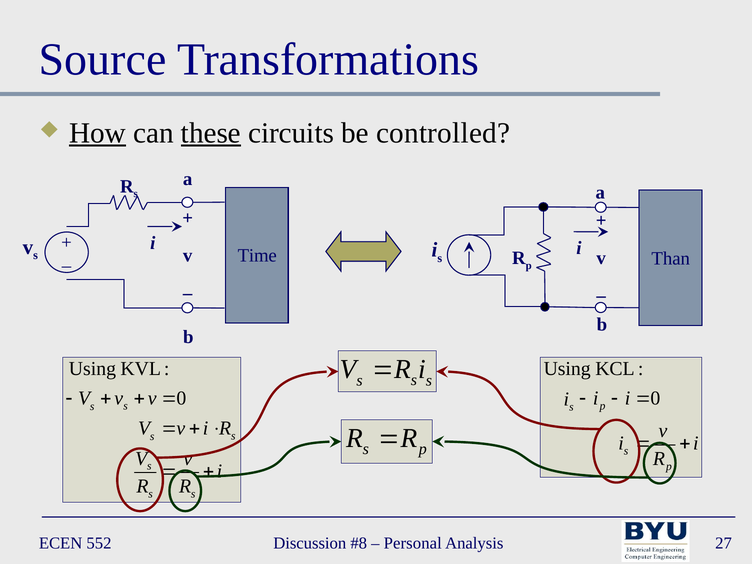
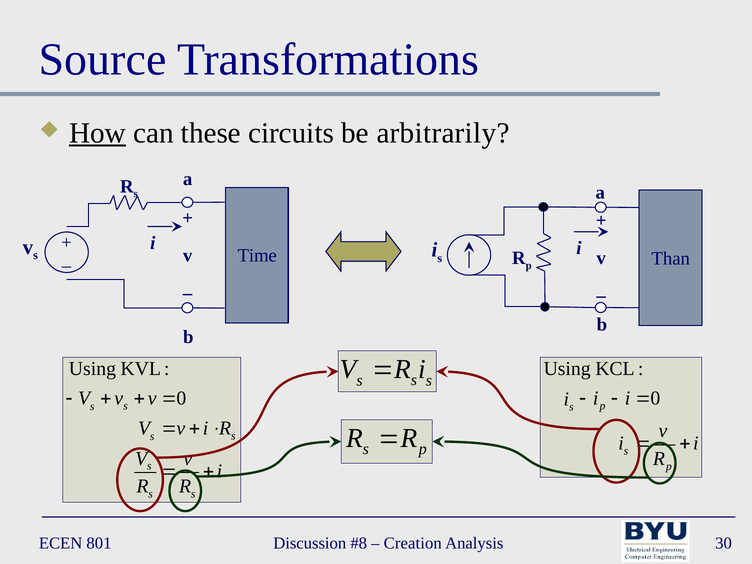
these underline: present -> none (211, 133)
controlled: controlled -> arbitrarily (443, 133)
552: 552 -> 801 (99, 543)
Personal: Personal -> Creation (413, 543)
27: 27 -> 30 (724, 543)
